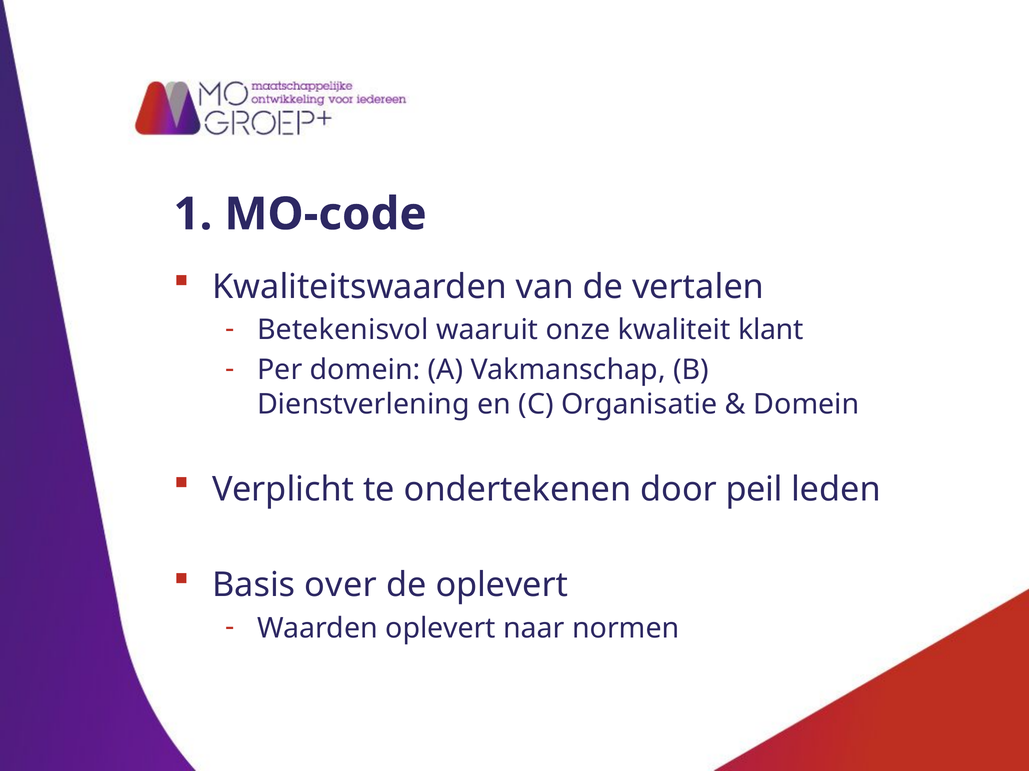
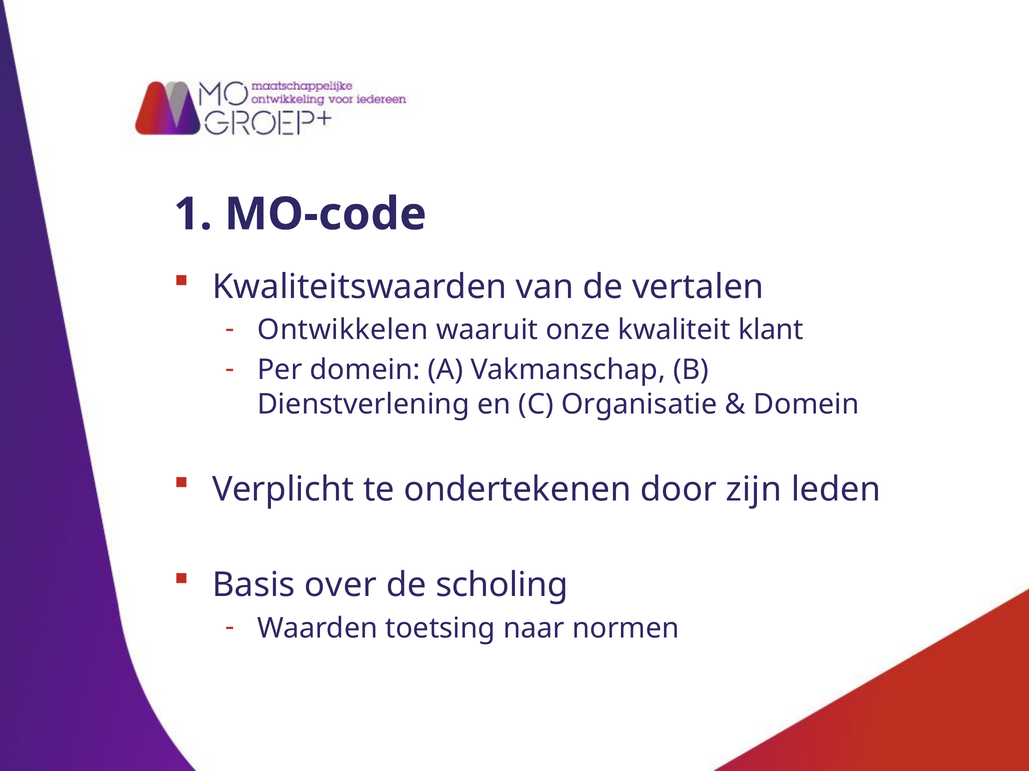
Betekenisvol: Betekenisvol -> Ontwikkelen (343, 330)
peil: peil -> zijn (754, 490)
de oplevert: oplevert -> scholing (502, 586)
Waarden oplevert: oplevert -> toetsing (440, 629)
